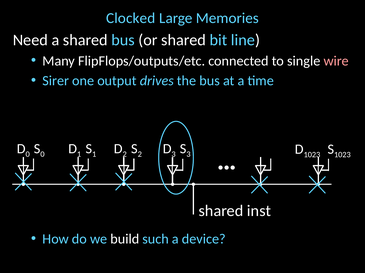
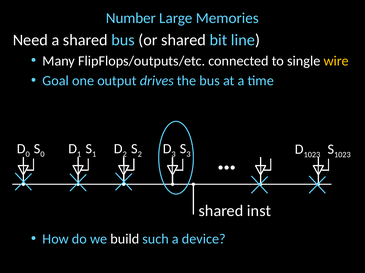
Clocked: Clocked -> Number (131, 18)
wire colour: pink -> yellow (336, 61)
Sirer: Sirer -> Goal (56, 81)
